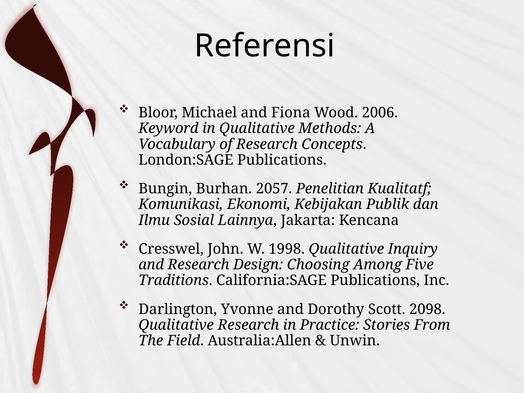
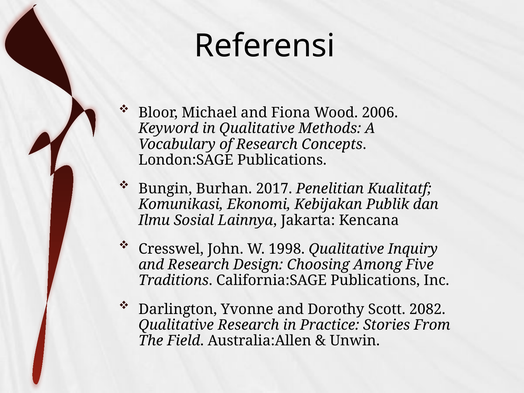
2057: 2057 -> 2017 (274, 189)
2098: 2098 -> 2082 (427, 309)
